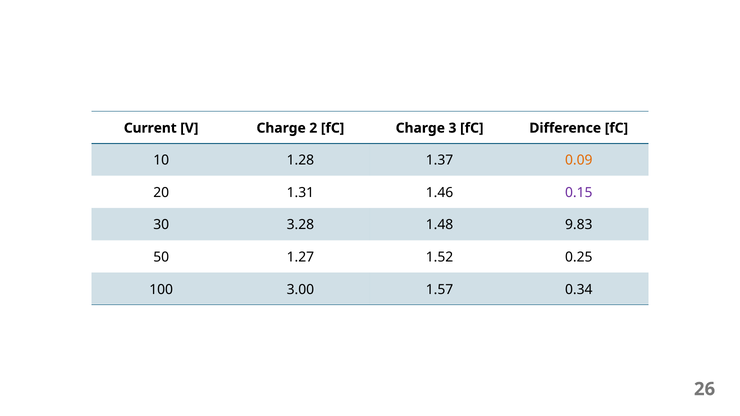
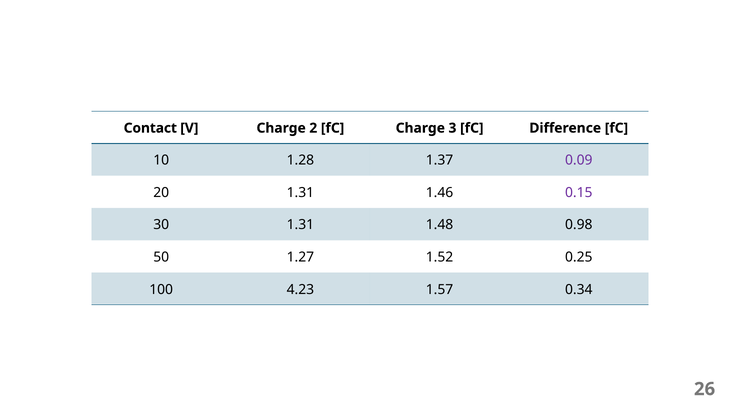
Current: Current -> Contact (150, 128)
0.09 colour: orange -> purple (579, 160)
30 3.28: 3.28 -> 1.31 (300, 225)
9.83: 9.83 -> 0.98 (579, 225)
3.00: 3.00 -> 4.23 (300, 290)
